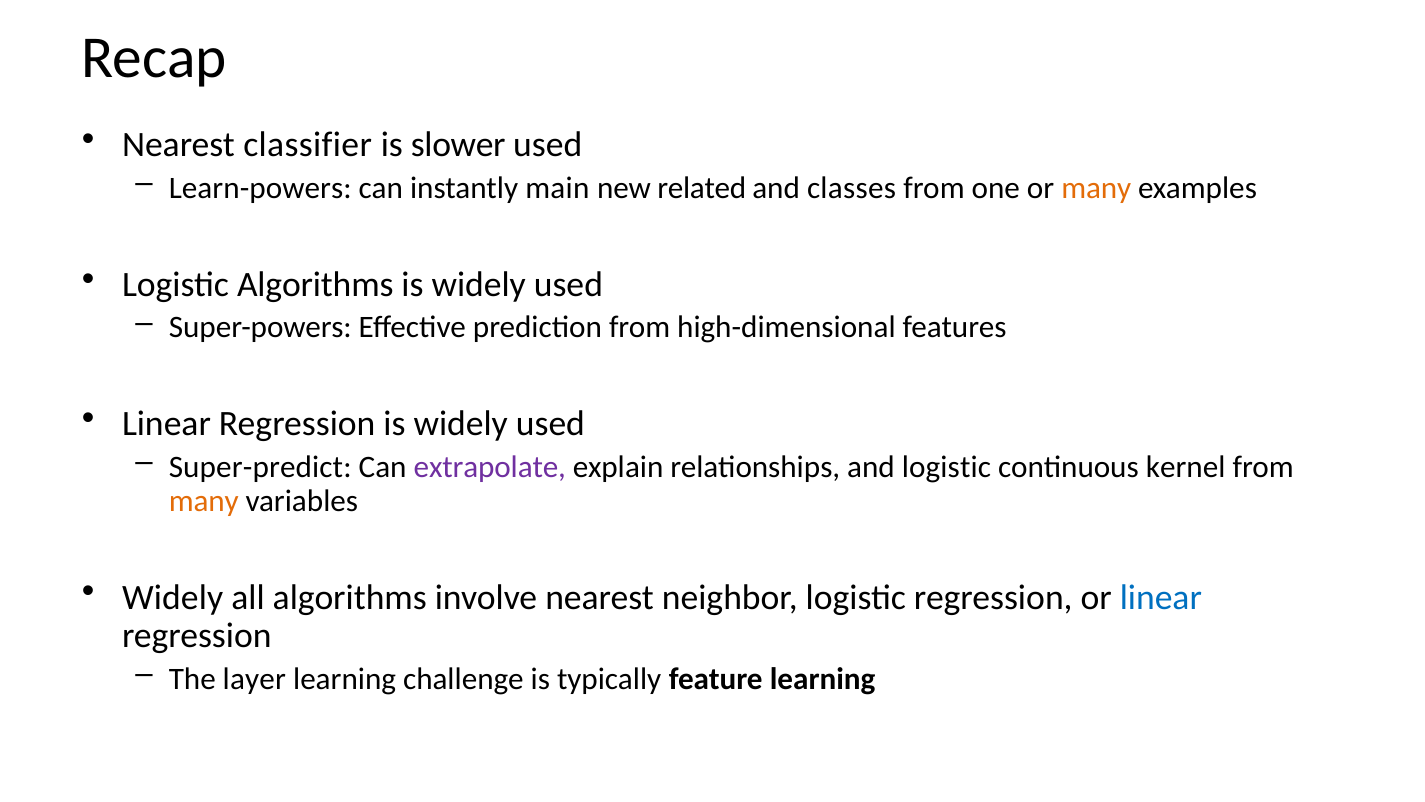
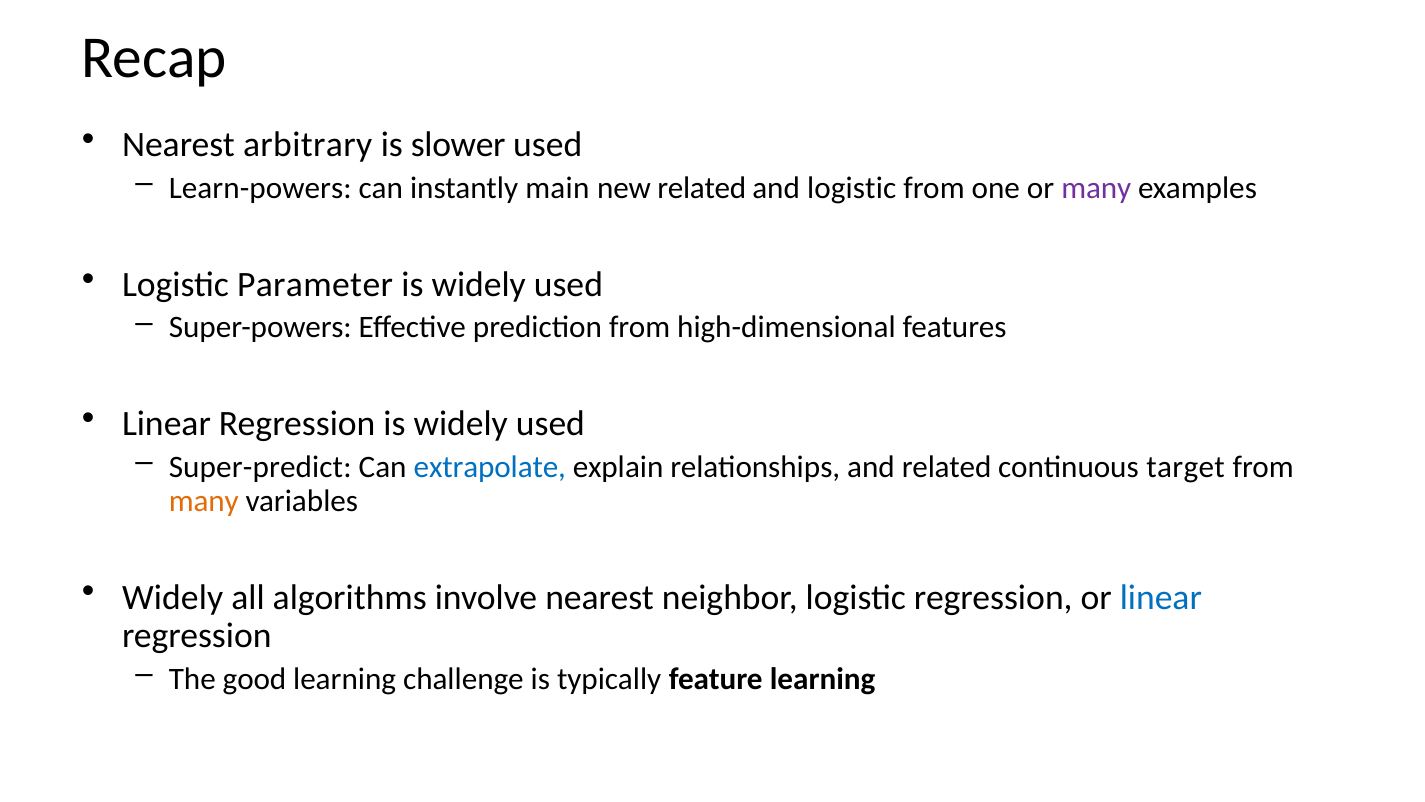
classifier: classifier -> arbitrary (308, 145)
and classes: classes -> logistic (852, 188)
many colour: orange -> purple (1096, 188)
Logistic Algorithms: Algorithms -> Parameter (315, 284)
extrapolate colour: purple -> blue (490, 467)
and logistic: logistic -> related (947, 467)
kernel: kernel -> target (1186, 467)
layer: layer -> good (254, 678)
